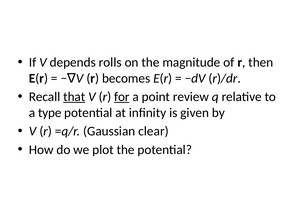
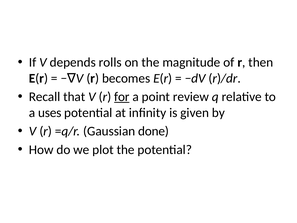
that underline: present -> none (74, 97)
type: type -> uses (50, 113)
clear: clear -> done (154, 131)
